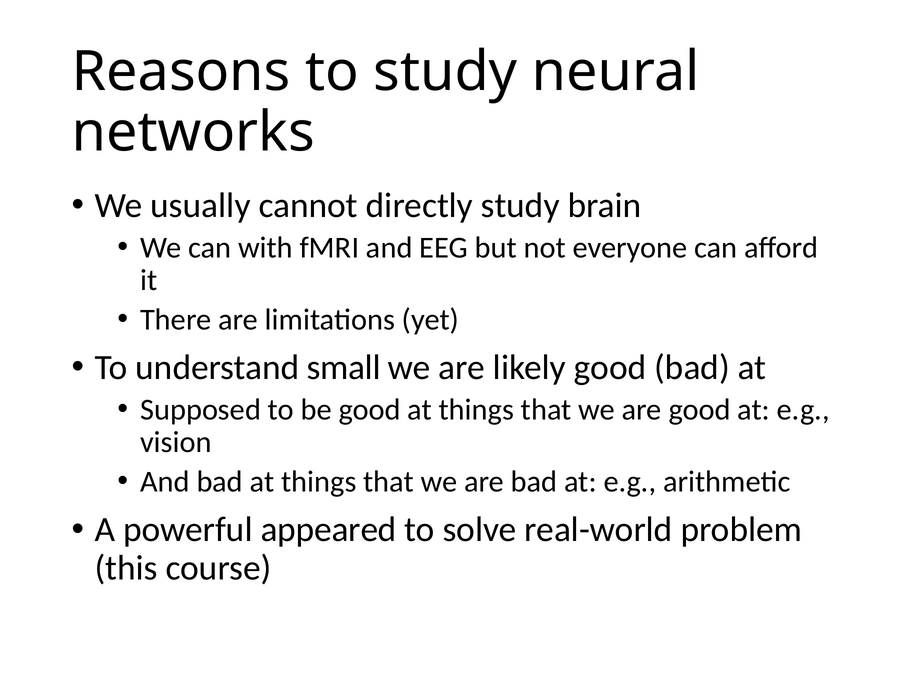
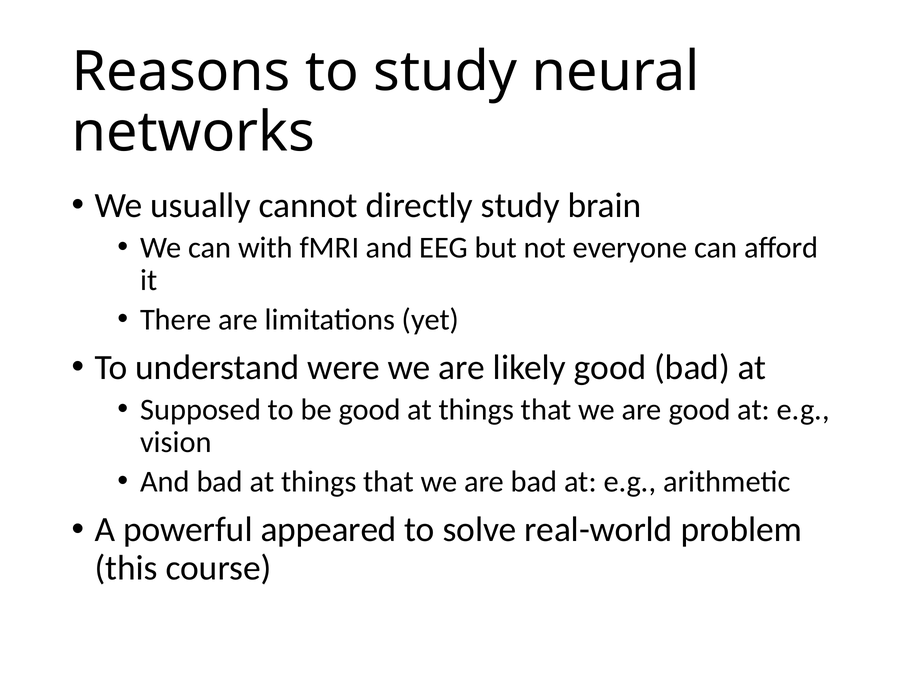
small: small -> were (344, 368)
